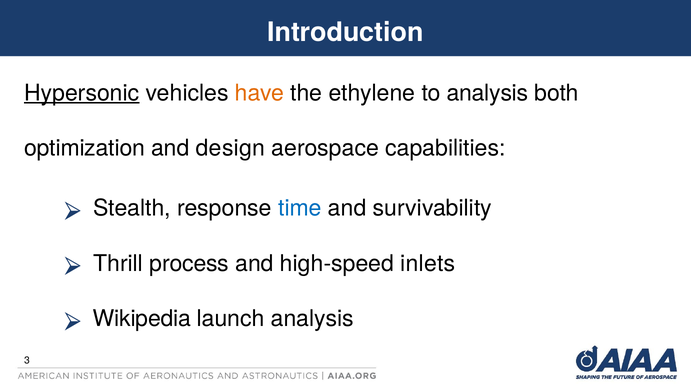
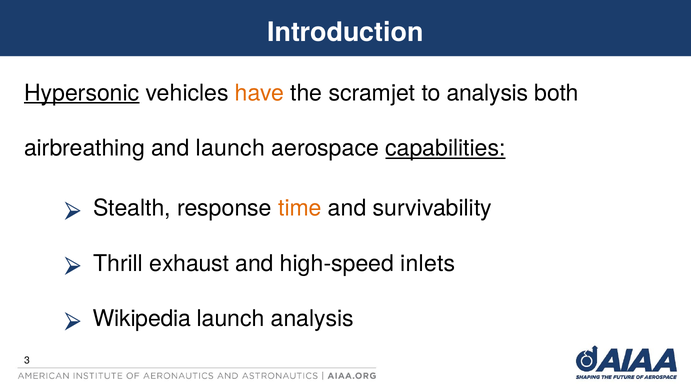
ethylene: ethylene -> scramjet (372, 93)
optimization: optimization -> airbreathing (85, 148)
and design: design -> launch (230, 148)
capabilities underline: none -> present (445, 148)
time colour: blue -> orange (300, 208)
process: process -> exhaust (189, 263)
